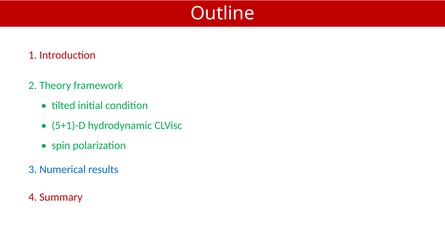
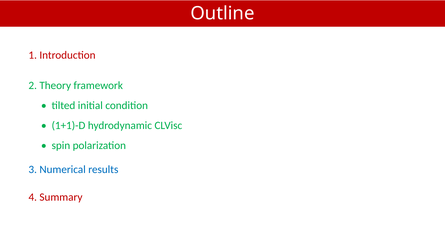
5+1)-D: 5+1)-D -> 1+1)-D (68, 126)
